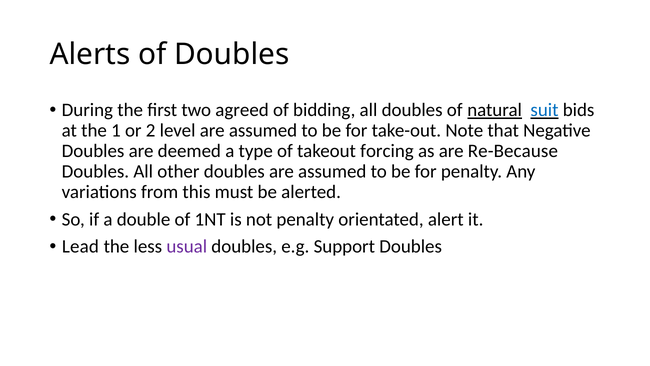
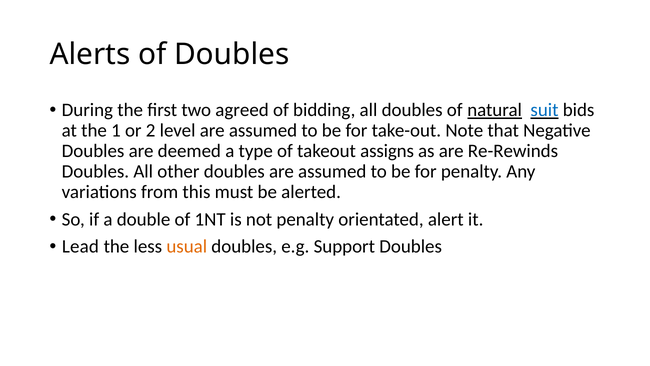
forcing: forcing -> assigns (387, 151)
Re-Because: Re-Because -> Re-Rewinds (513, 151)
usual colour: purple -> orange (187, 246)
